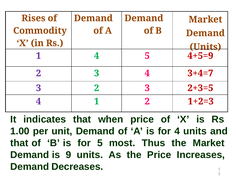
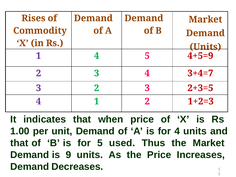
most: most -> used (122, 143)
